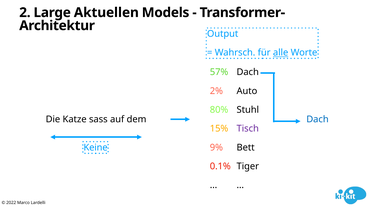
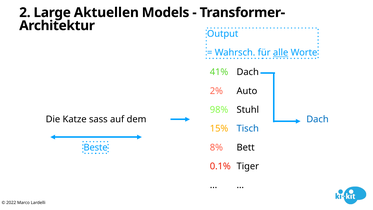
57%: 57% -> 41% (219, 72)
80%: 80% -> 98% (219, 110)
Tisch colour: purple -> blue (248, 129)
Keine: Keine -> Beste (96, 147)
9%: 9% -> 8% (216, 147)
